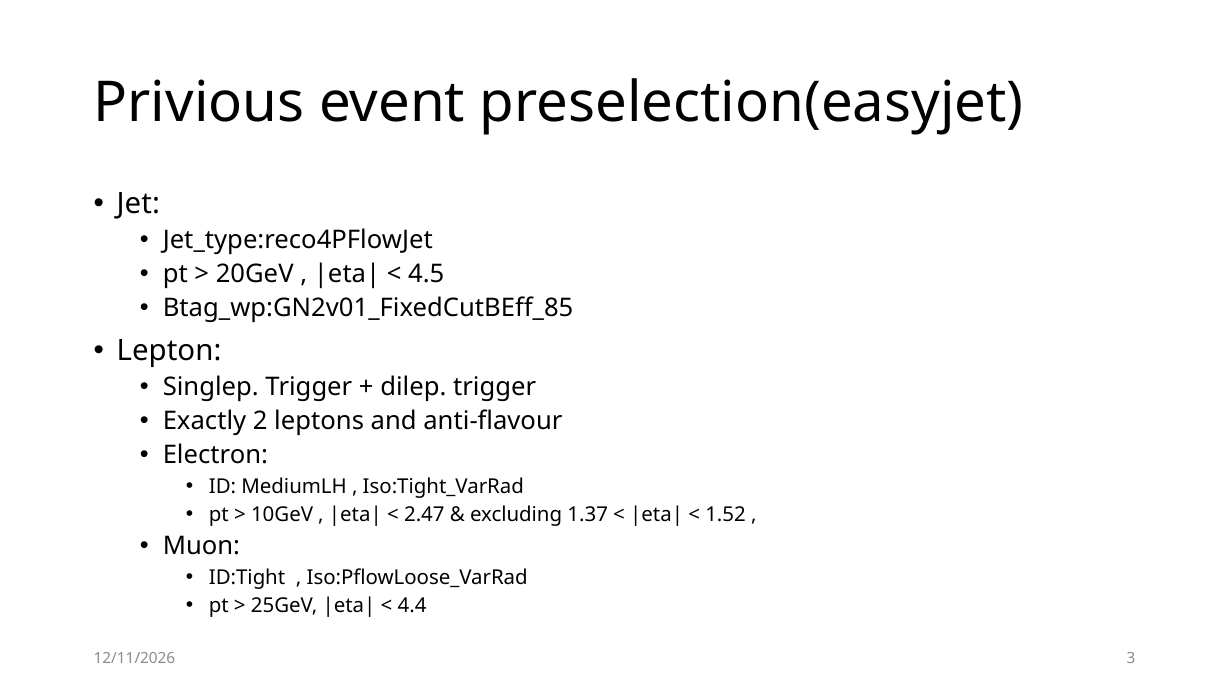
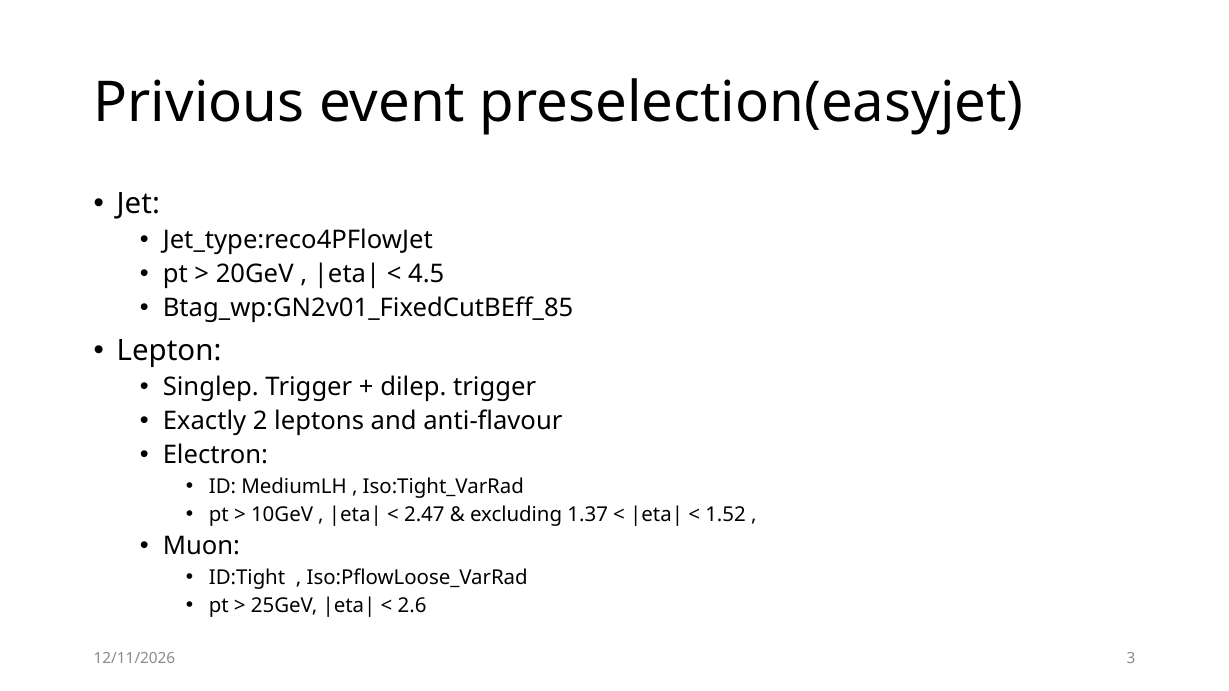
4.4: 4.4 -> 2.6 (412, 606)
